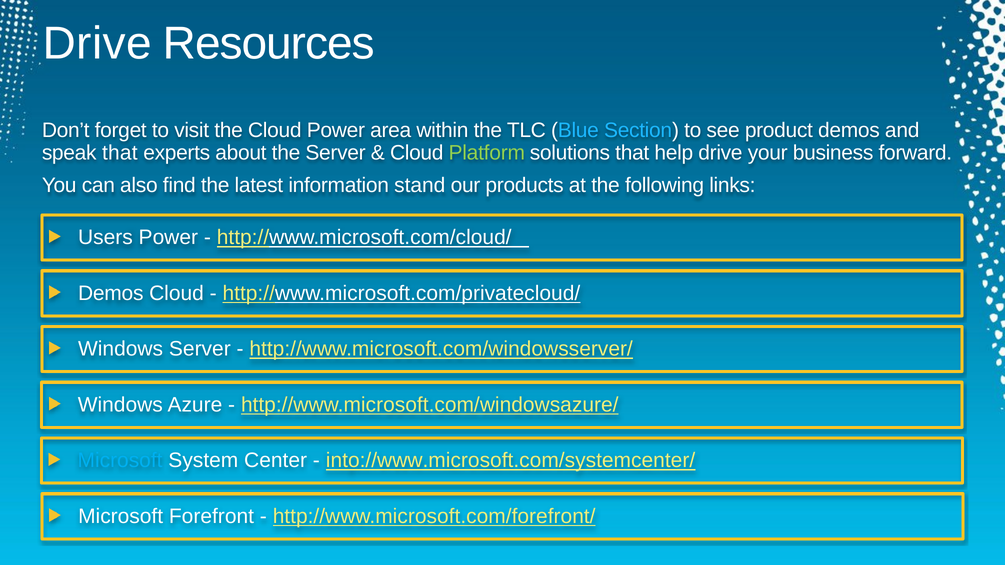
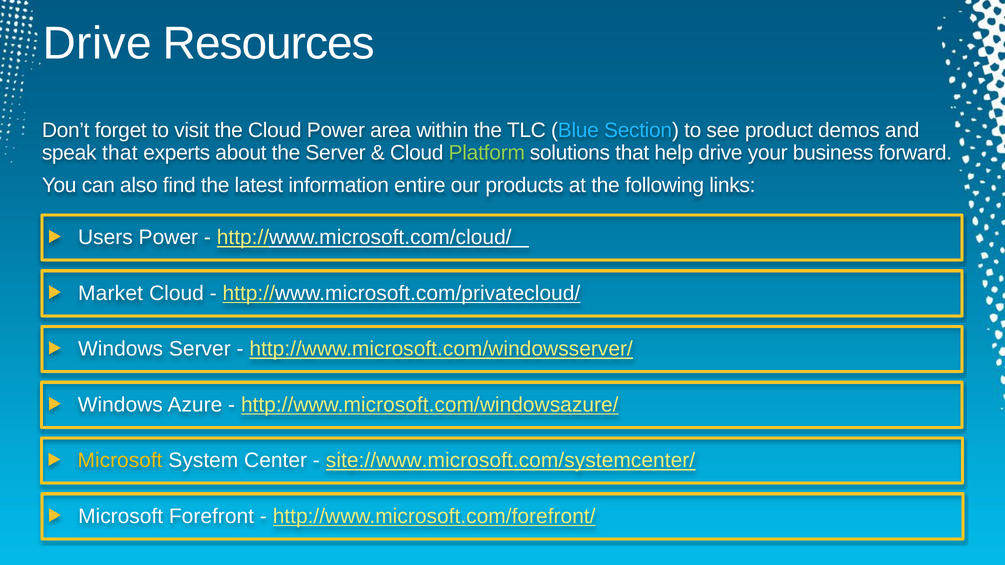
stand: stand -> entire (420, 186)
Demos: Demos -> Market (111, 293)
Microsoft colour: light blue -> yellow (120, 461)
into://www.microsoft.com/systemcenter/: into://www.microsoft.com/systemcenter/ -> site://www.microsoft.com/systemcenter/ (511, 461)
